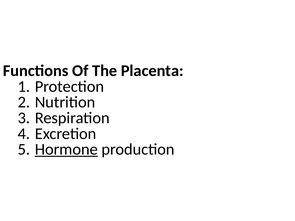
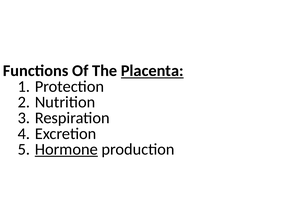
Placenta underline: none -> present (152, 71)
